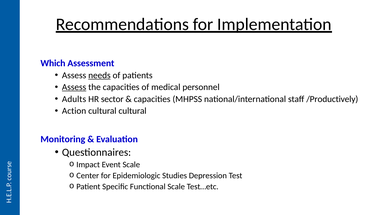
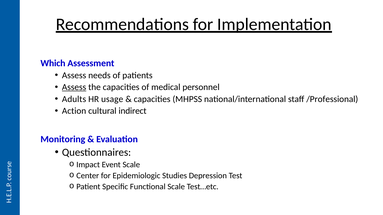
needs underline: present -> none (99, 75)
sector: sector -> usage (112, 99)
/Productively: /Productively -> /Professional (332, 99)
cultural cultural: cultural -> indirect (133, 111)
